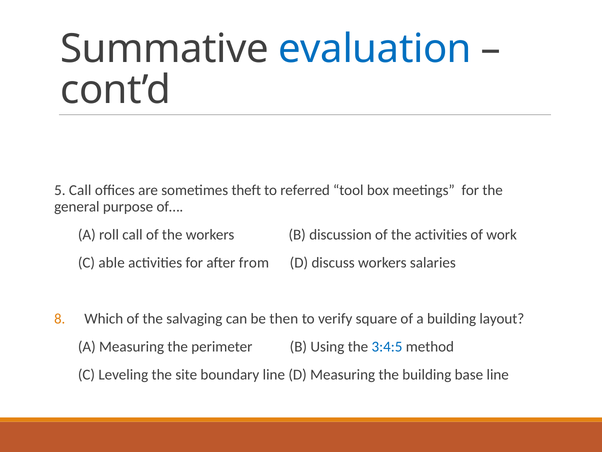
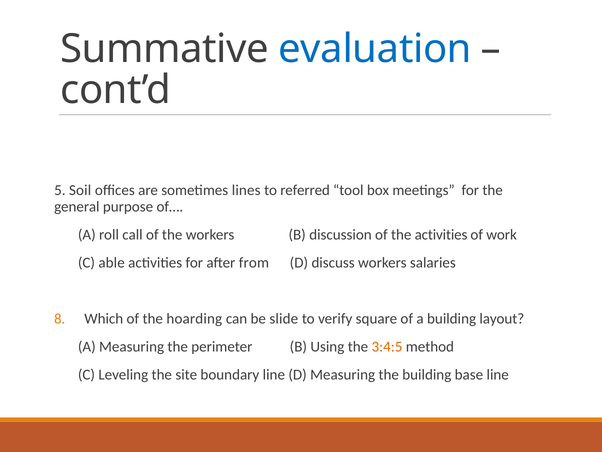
5 Call: Call -> Soil (80, 190)
theft: theft -> lines (246, 190)
salvaging: salvaging -> hoarding (194, 318)
then: then -> slide (284, 318)
3:4:5 colour: blue -> orange (387, 346)
